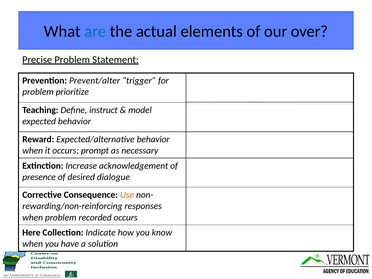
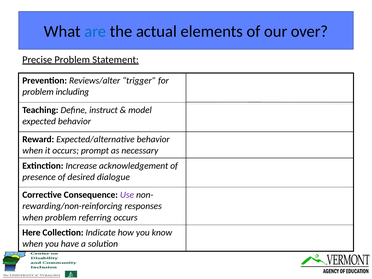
Prevent/alter: Prevent/alter -> Reviews/alter (95, 81)
prioritize: prioritize -> including (72, 92)
Use colour: orange -> purple (127, 195)
recorded: recorded -> referring (95, 217)
